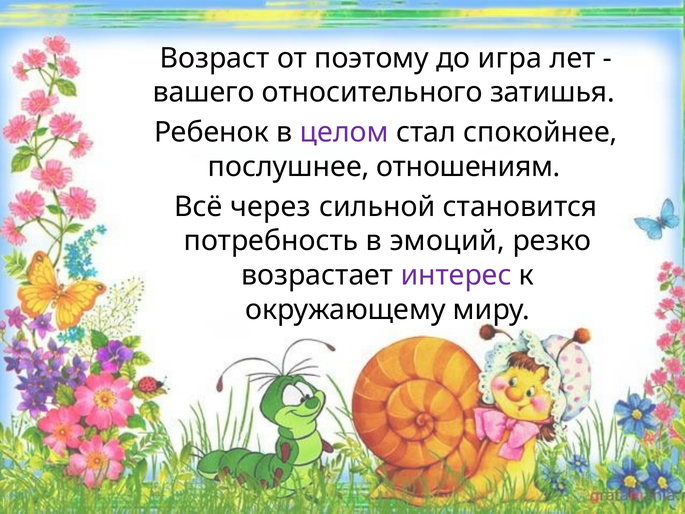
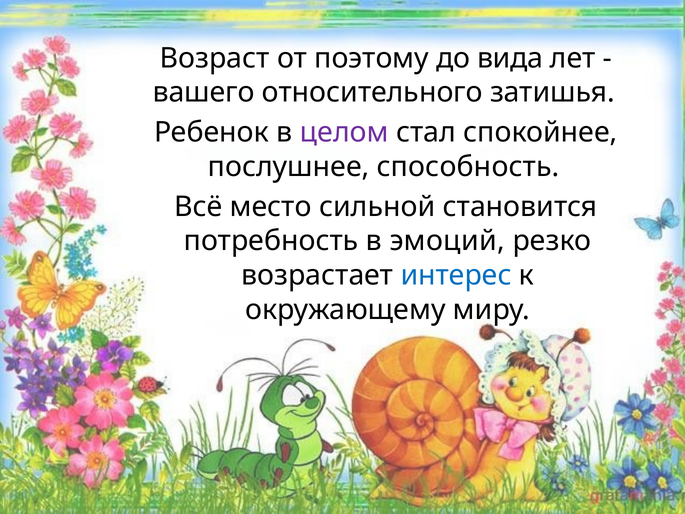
игра: игра -> вида (510, 58)
отношениям: отношениям -> способность (468, 167)
через: через -> место (271, 207)
интерес colour: purple -> blue (456, 275)
